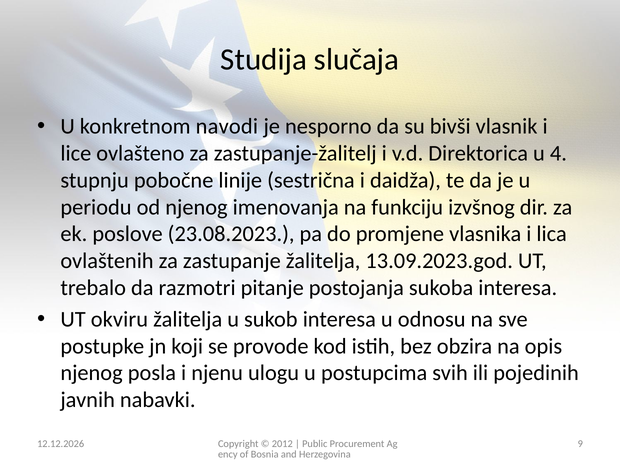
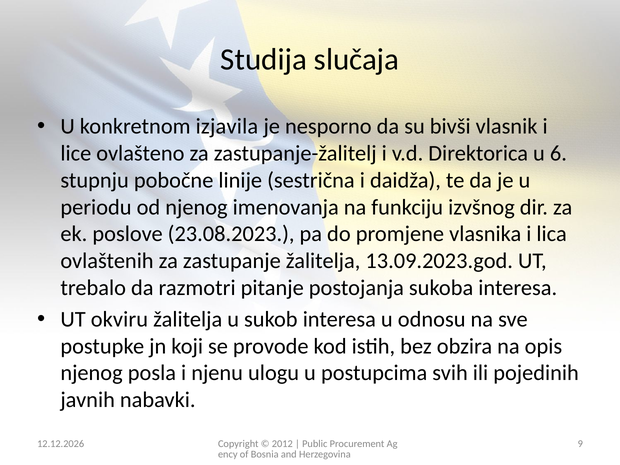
navodi: navodi -> izjavila (227, 127)
4: 4 -> 6 (558, 153)
